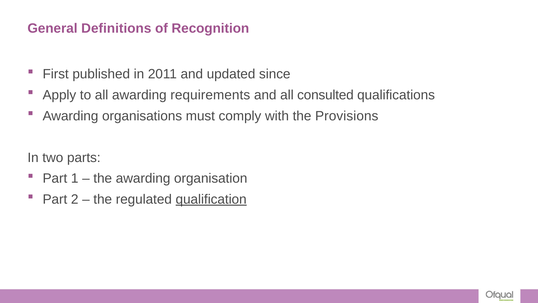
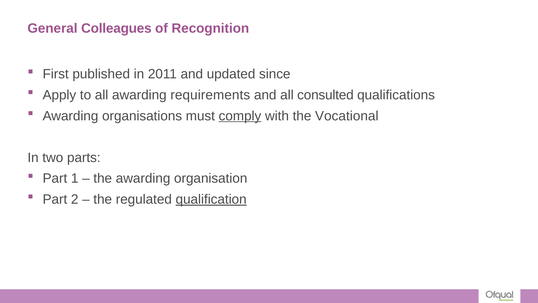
Definitions: Definitions -> Colleagues (116, 28)
comply underline: none -> present (240, 116)
Provisions: Provisions -> Vocational (347, 116)
